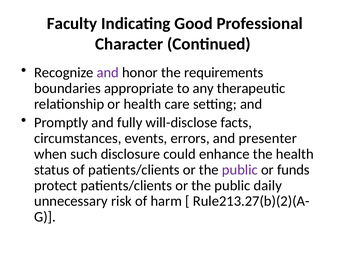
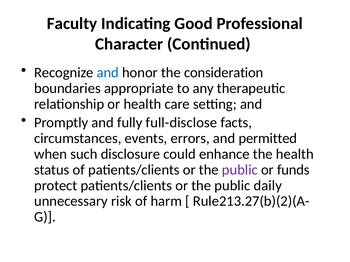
and colour: purple -> blue (108, 73)
requirements: requirements -> consideration (224, 73)
will-disclose: will-disclose -> full-disclose (181, 123)
presenter: presenter -> permitted (268, 139)
